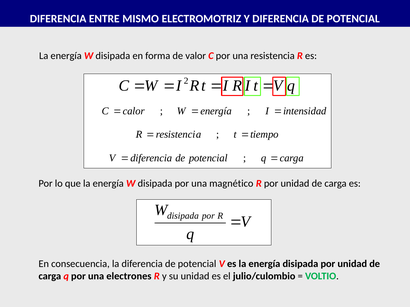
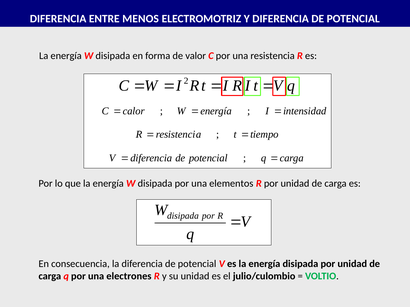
MISMO: MISMO -> MENOS (141, 19)
magnético: magnético -> elementos (231, 184)
